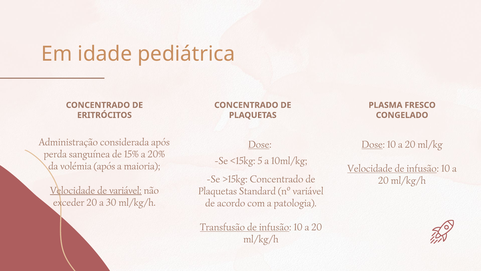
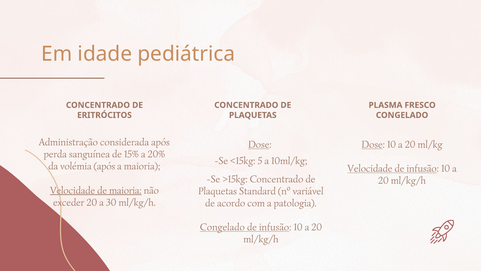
de variável: variável -> maioria (125, 190)
Transfusão: Transfusão -> Congelado (222, 227)
